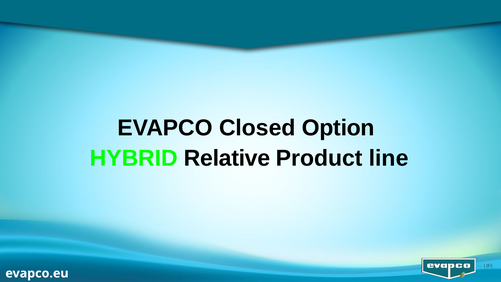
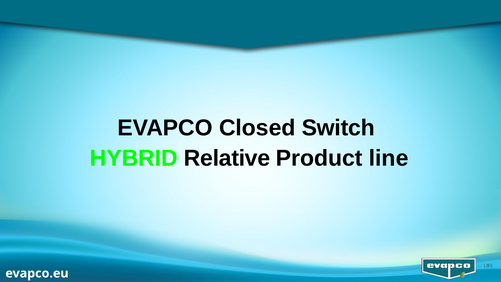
Option: Option -> Switch (338, 128)
